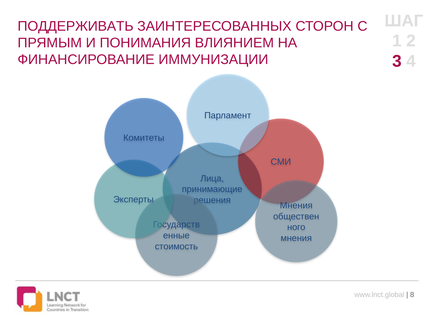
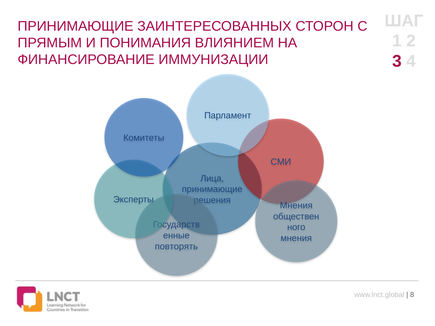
ПОДДЕРЖИВАТЬ: ПОДДЕРЖИВАТЬ -> ПРИНИМАЮЩИЕ (76, 26)
стоимость: стоимость -> повторять (176, 247)
